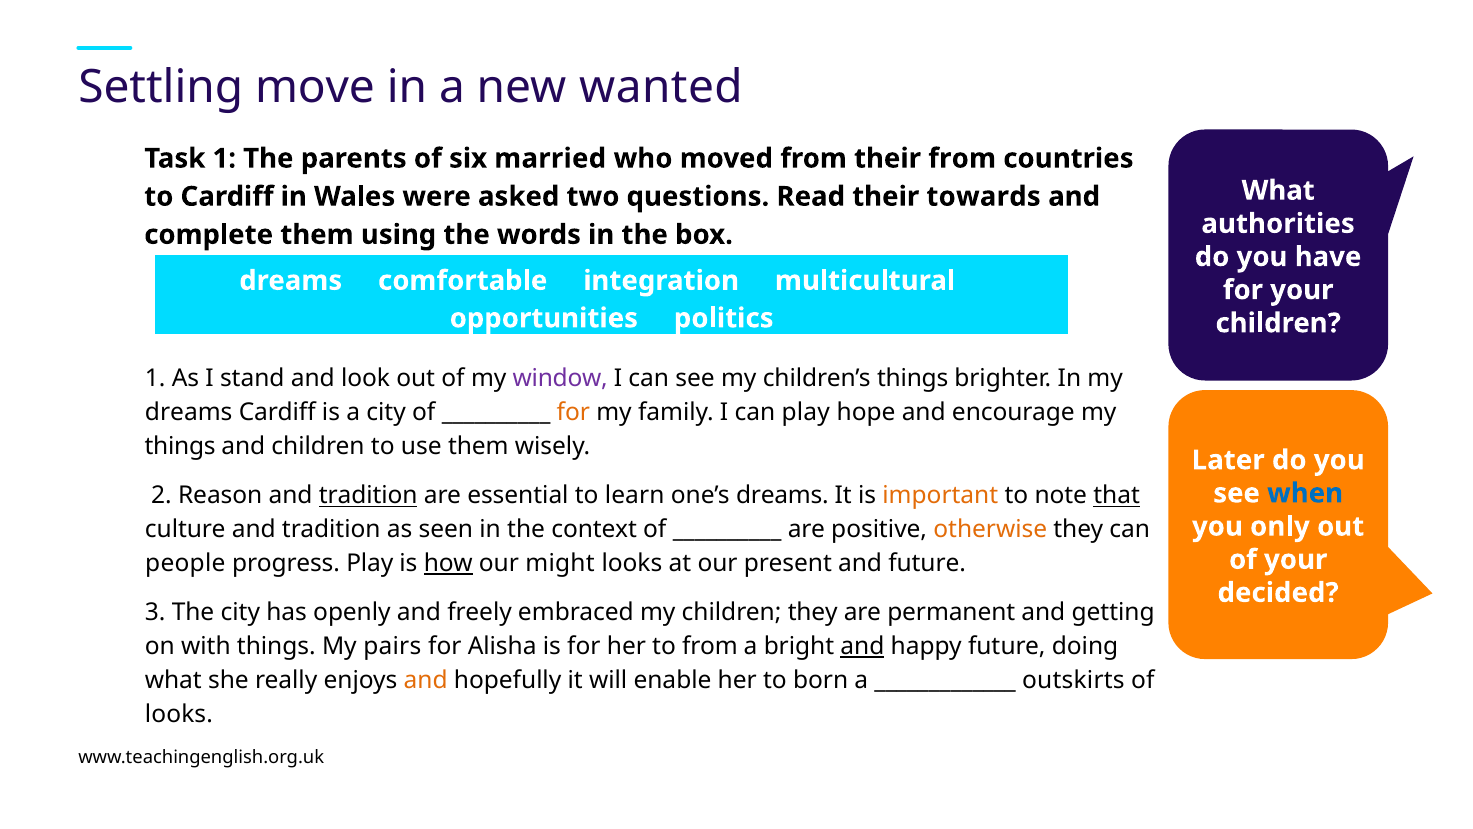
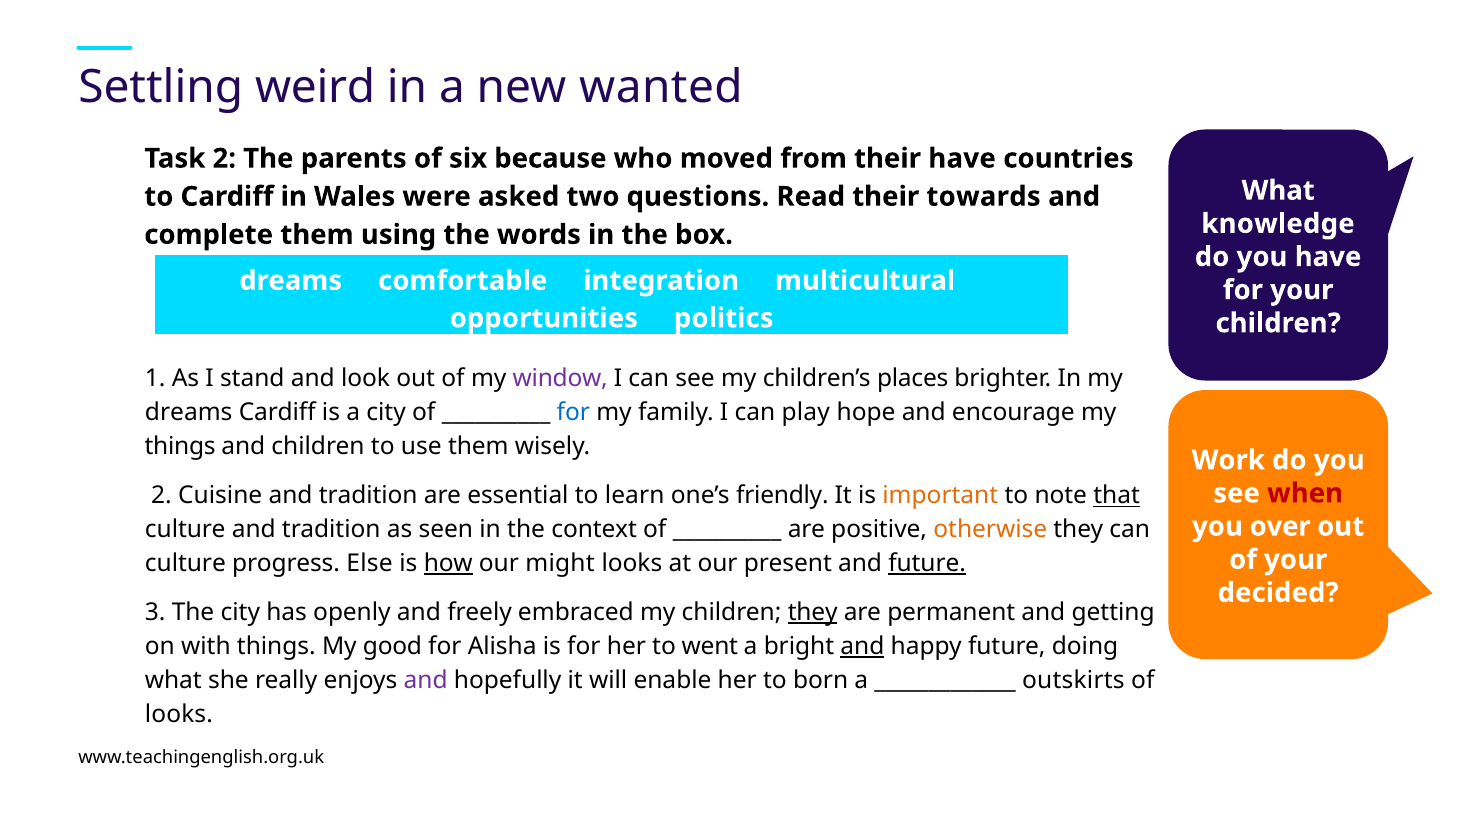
move: move -> weird (315, 87)
Task 1: 1 -> 2 (224, 158)
married: married -> because (550, 158)
their from: from -> have (962, 158)
authorities: authorities -> knowledge (1278, 224)
children’s things: things -> places (913, 379)
for colour: orange -> blue (573, 412)
Later: Later -> Work (1228, 460)
when colour: blue -> red (1305, 493)
Reason: Reason -> Cuisine (220, 495)
tradition underline: present -> none (368, 495)
one’s dreams: dreams -> friendly (782, 495)
only: only -> over (1280, 526)
people: people -> culture (185, 563)
progress Play: Play -> Else (370, 563)
future underline: none -> present (927, 563)
they underline: none -> present (813, 612)
pairs: pairs -> good (393, 646)
to from: from -> went (710, 646)
and colour: orange -> purple (426, 680)
